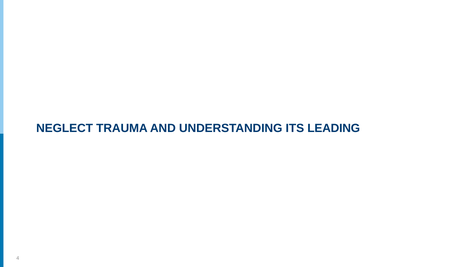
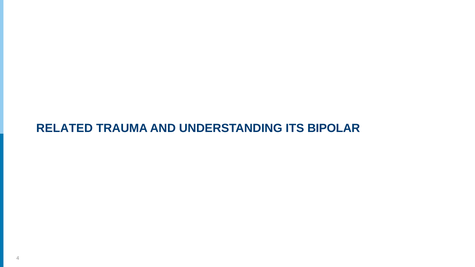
NEGLECT: NEGLECT -> RELATED (65, 128)
LEADING: LEADING -> BIPOLAR (334, 128)
